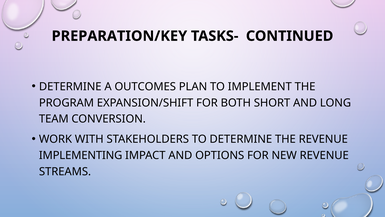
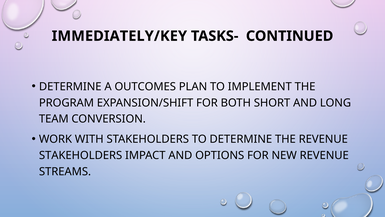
PREPARATION/KEY: PREPARATION/KEY -> IMMEDIATELY/KEY (119, 36)
IMPLEMENTING: IMPLEMENTING -> STAKEHOLDERS (81, 155)
